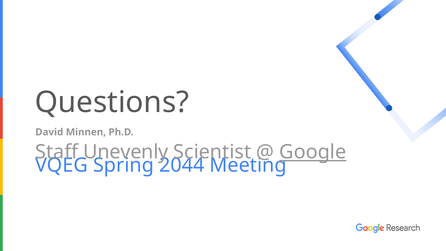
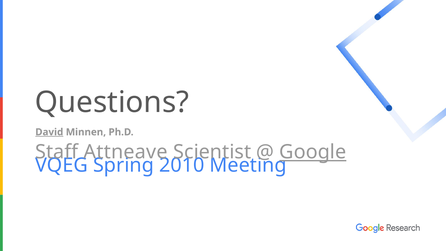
David underline: none -> present (49, 132)
Unevenly: Unevenly -> Attneave (126, 152)
2044: 2044 -> 2010 (182, 165)
